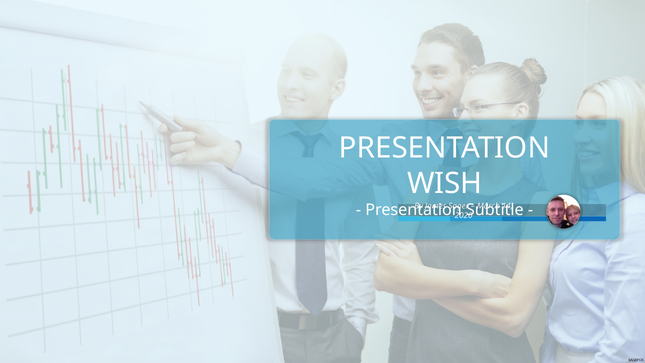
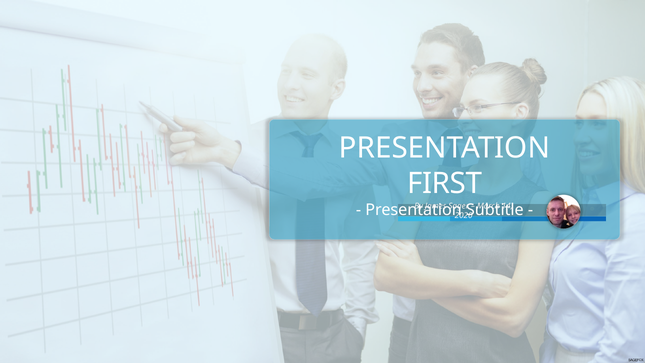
WISH: WISH -> FIRST (445, 184)
